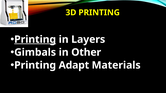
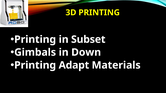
Printing underline: present -> none (35, 40)
Layers: Layers -> Subset (88, 40)
Other: Other -> Down (86, 52)
